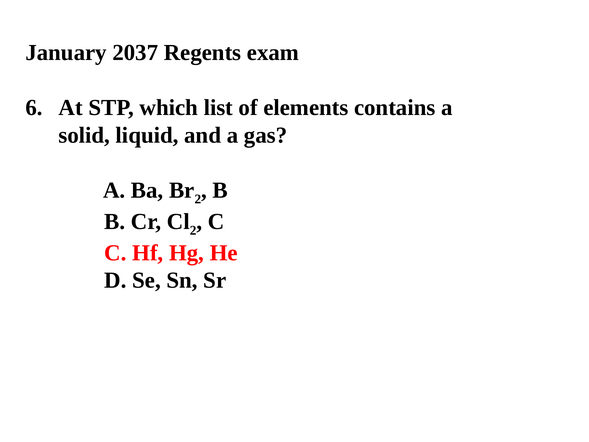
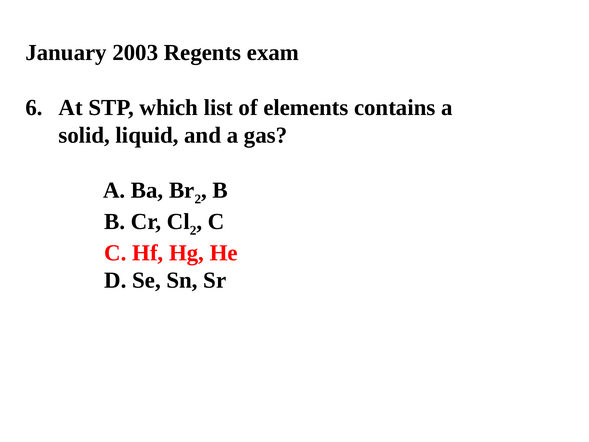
2037: 2037 -> 2003 (135, 53)
